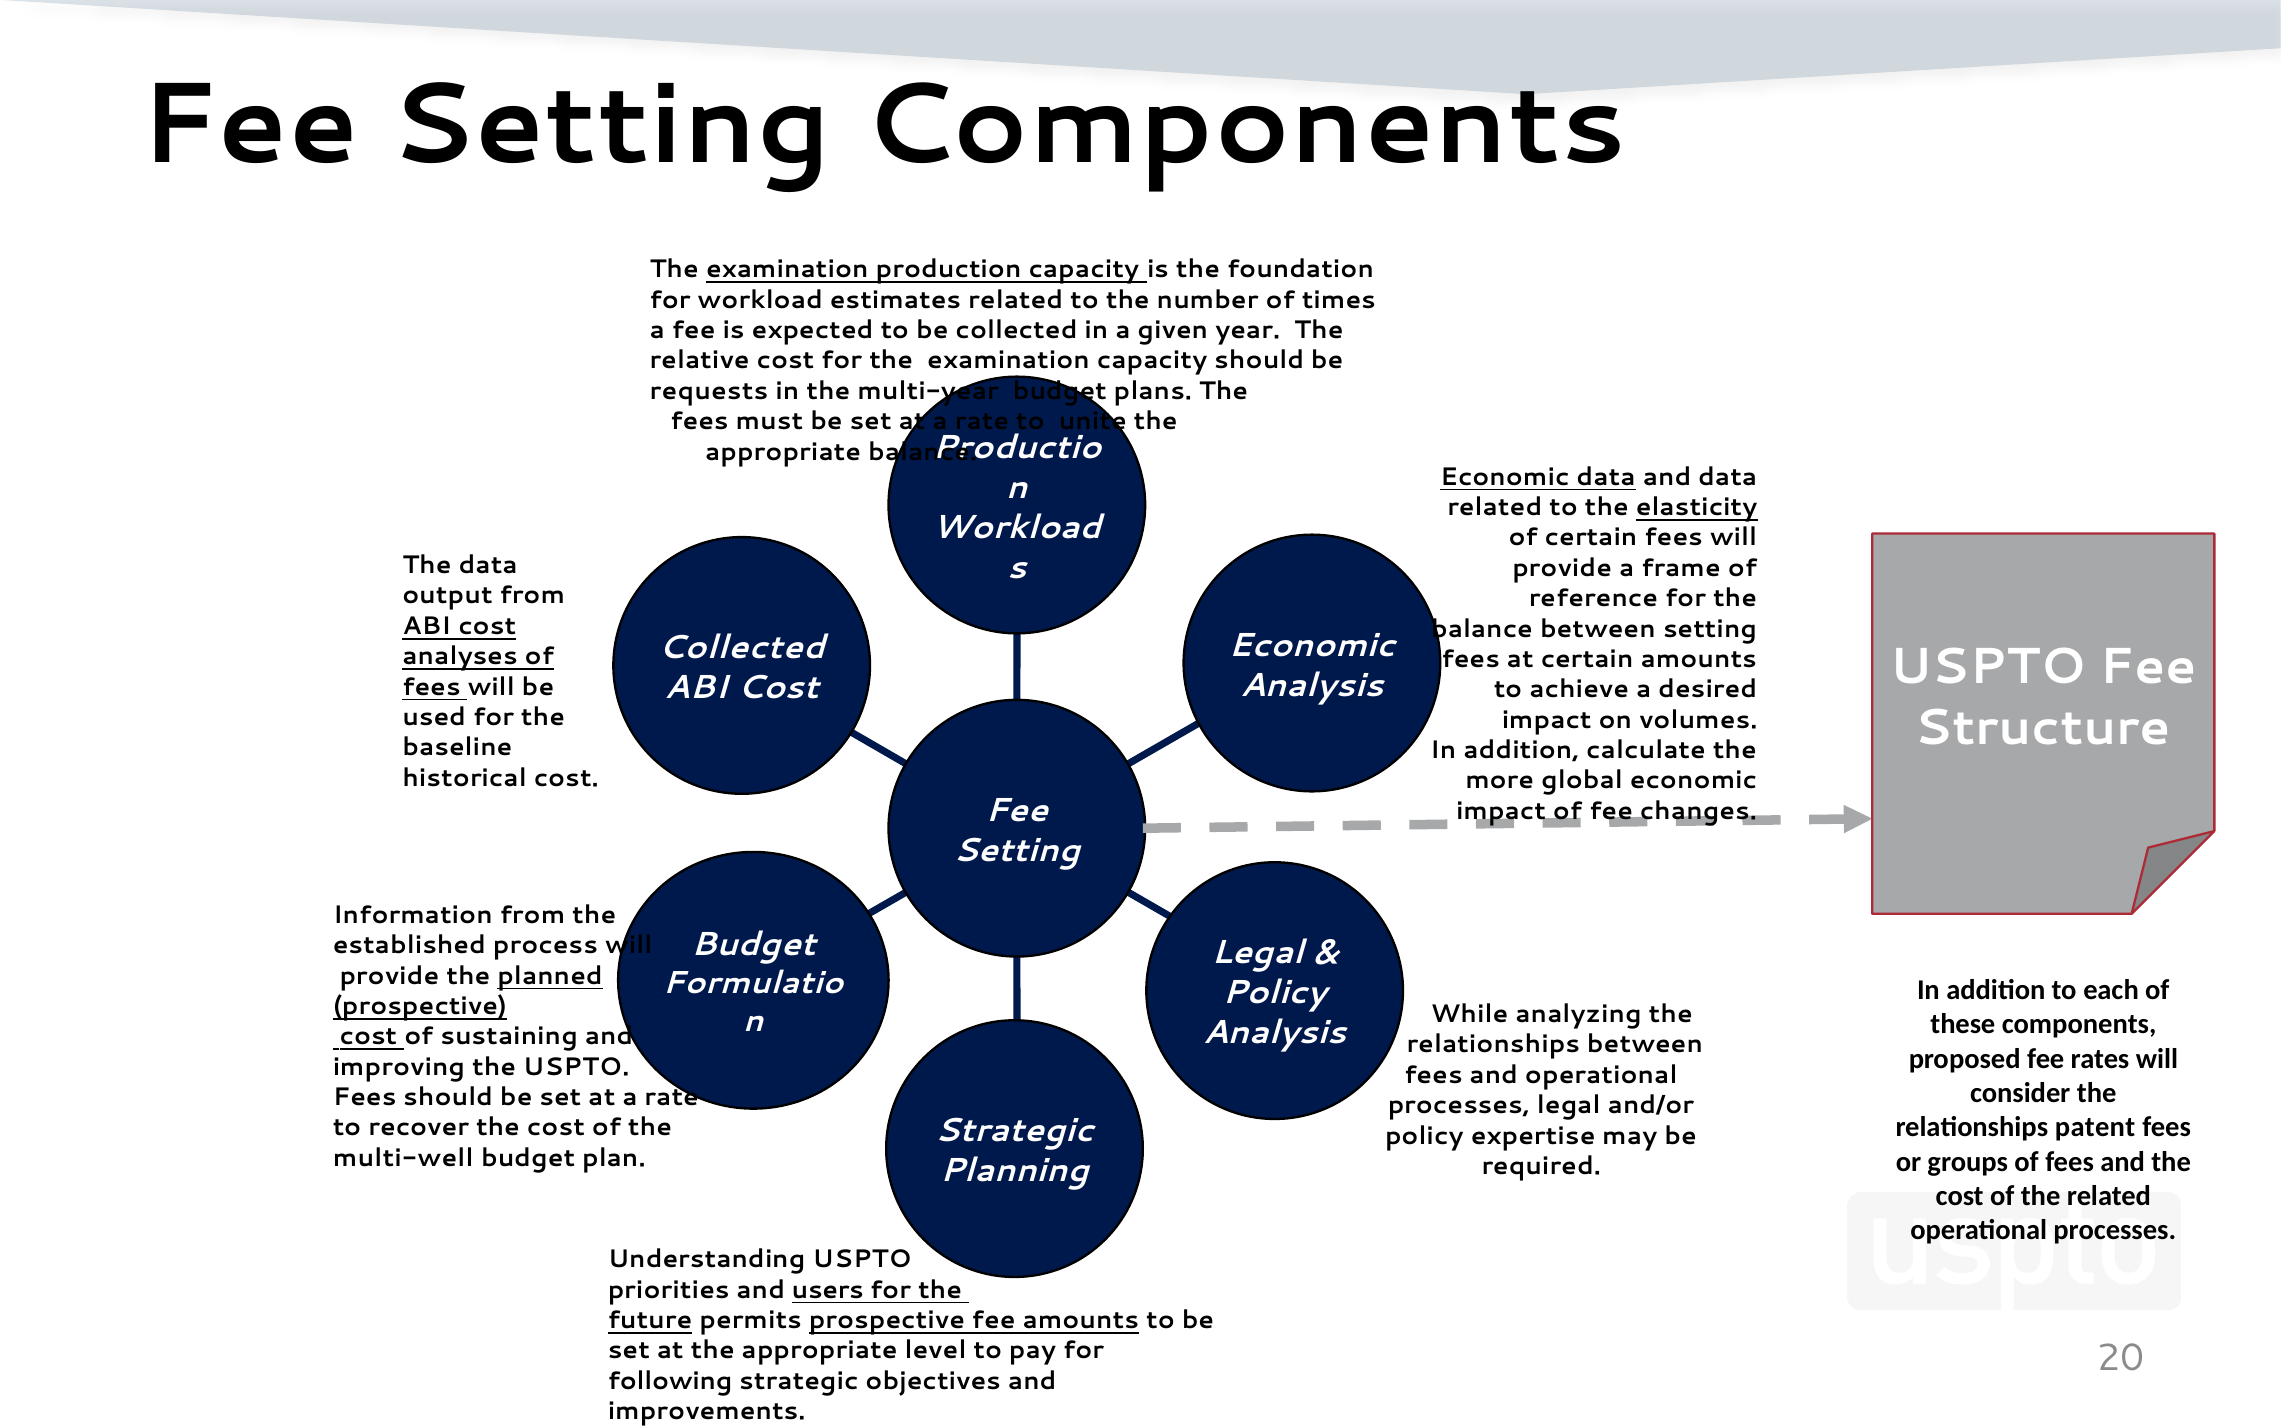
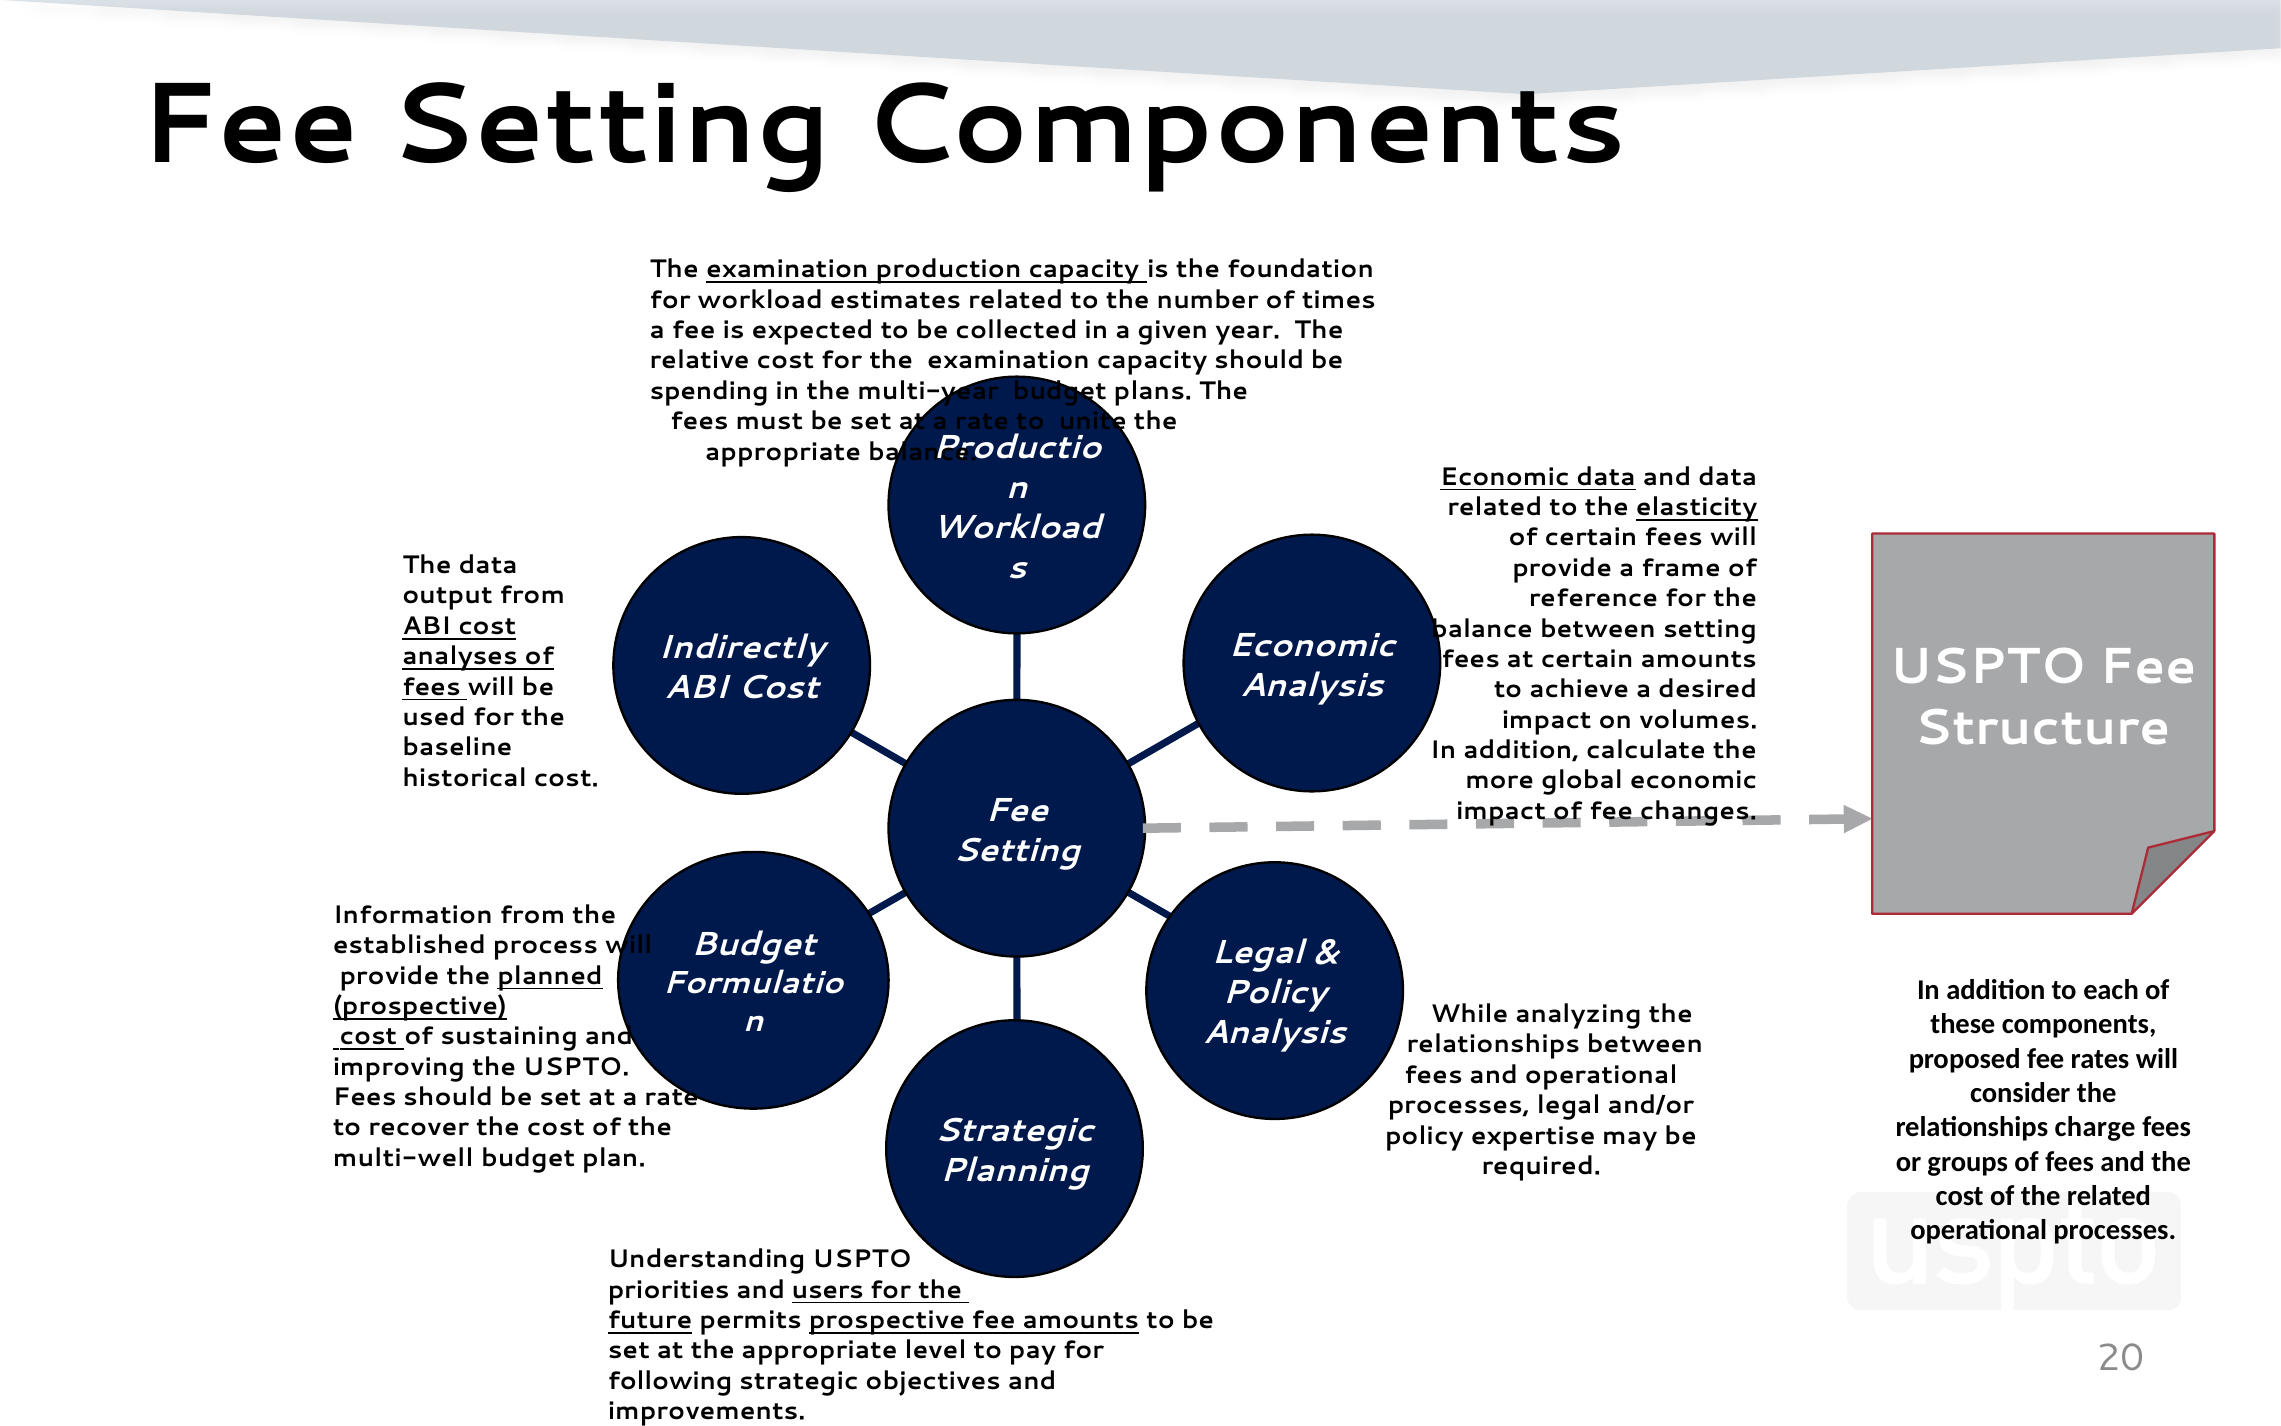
requests: requests -> spending (709, 391)
Collected: Collected -> Indirectly (741, 648)
patent: patent -> charge (2095, 1127)
